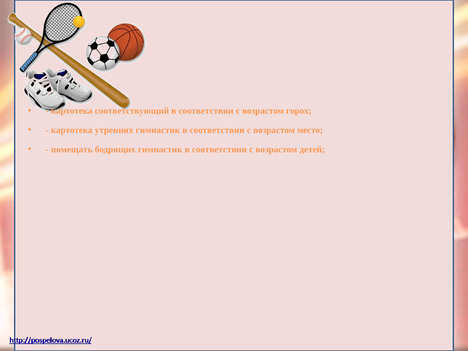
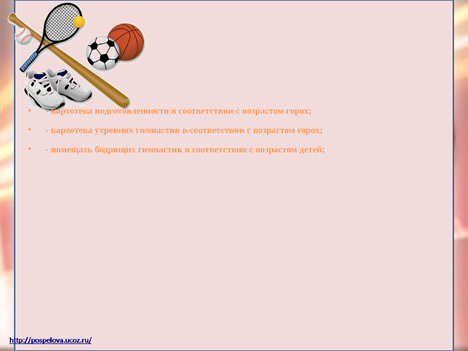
соответствующий: соответствующий -> подготовленности (132, 111)
место: место -> горох (310, 130)
